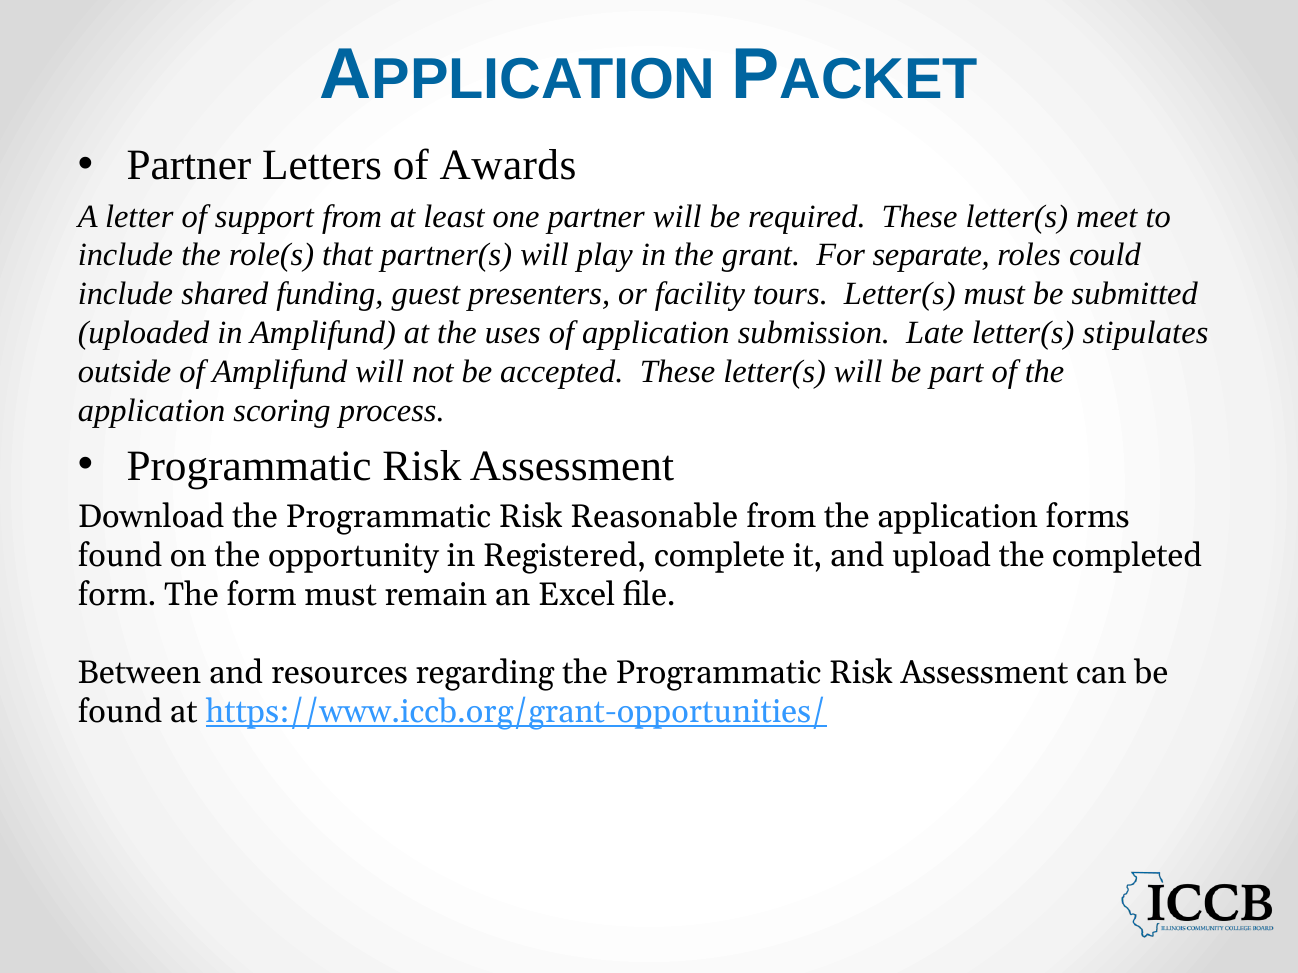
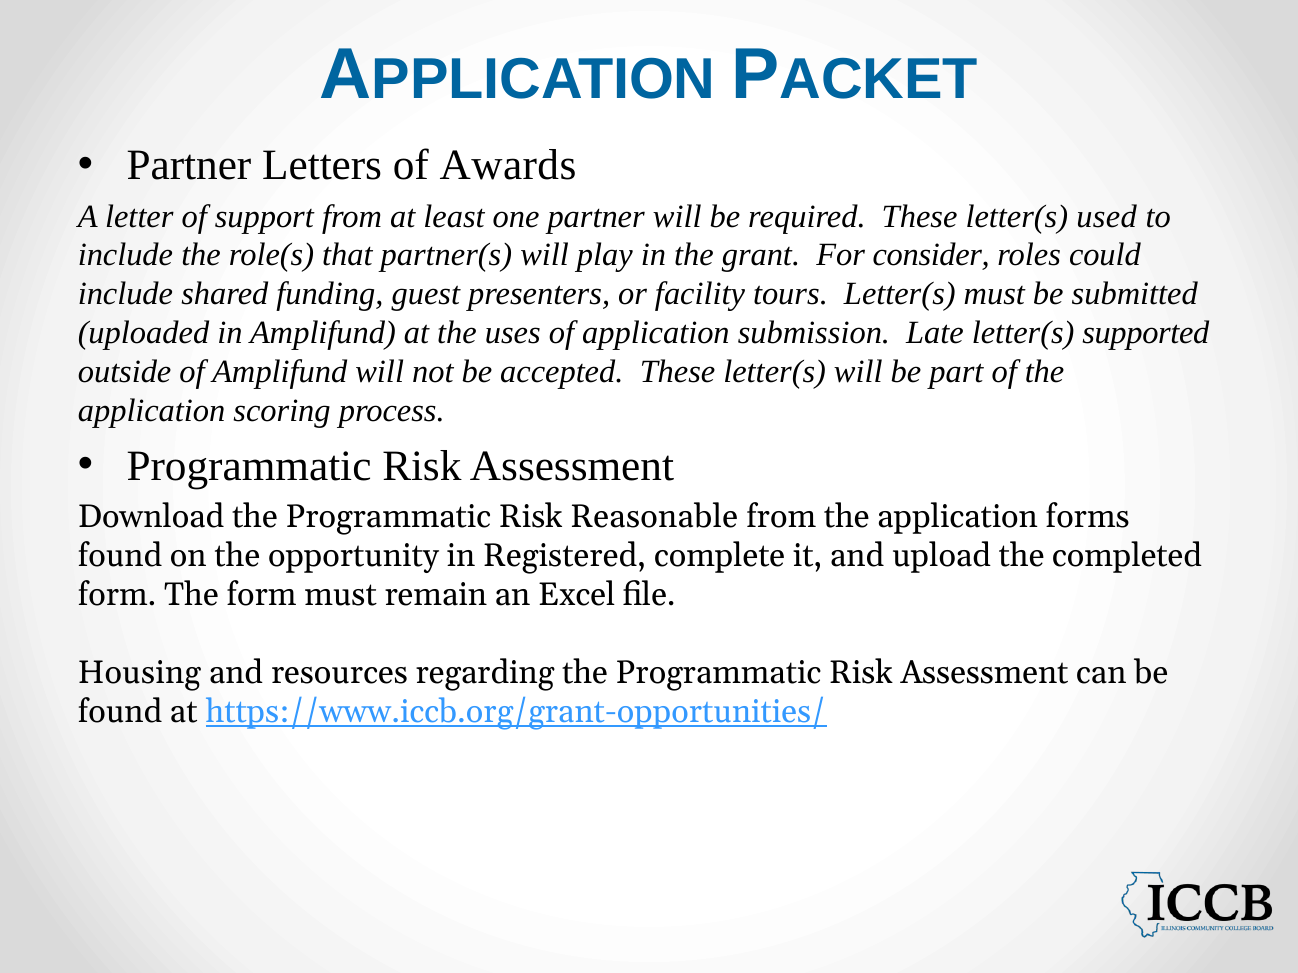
meet: meet -> used (1107, 216)
separate: separate -> consider (931, 255)
stipulates: stipulates -> supported (1146, 333)
Between: Between -> Housing (139, 673)
